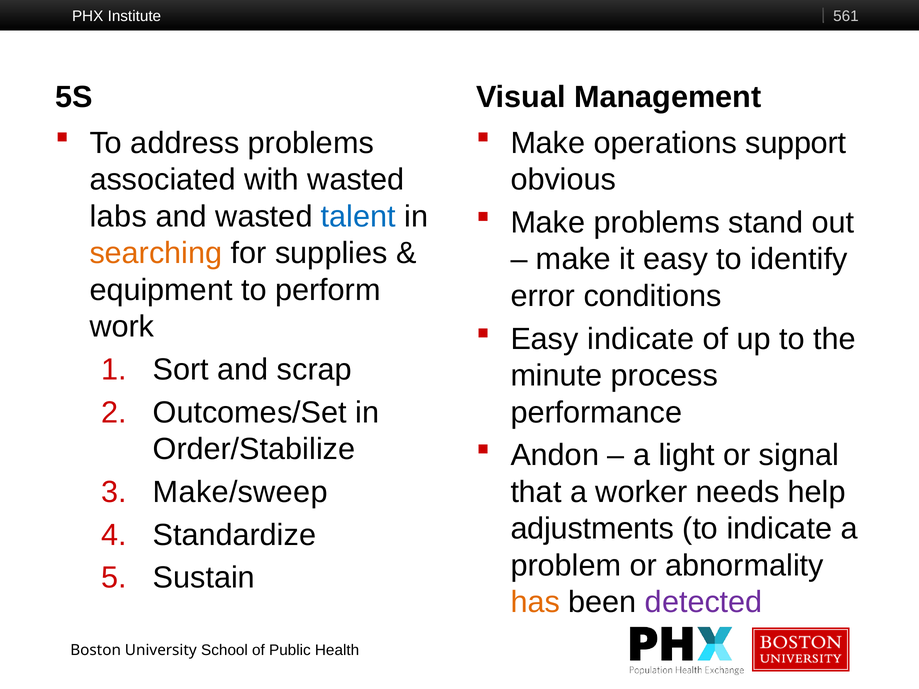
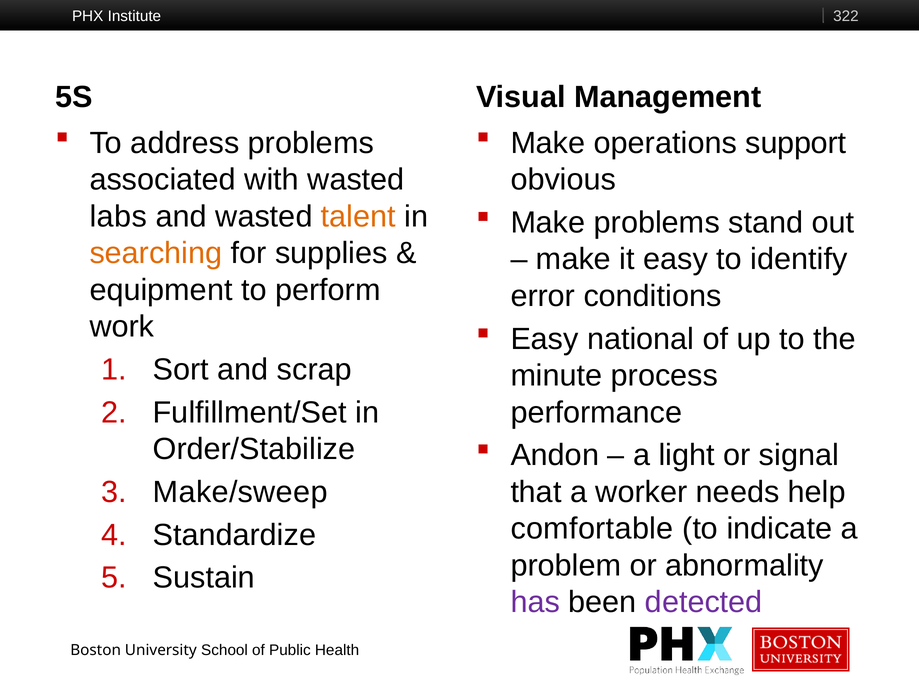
561: 561 -> 322 (846, 16)
talent colour: blue -> orange (358, 217)
Easy indicate: indicate -> national (641, 339)
Outcomes/Set: Outcomes/Set -> Fulfillment/Set (250, 413)
adjustments: adjustments -> comfortable (592, 529)
has colour: orange -> purple (535, 603)
